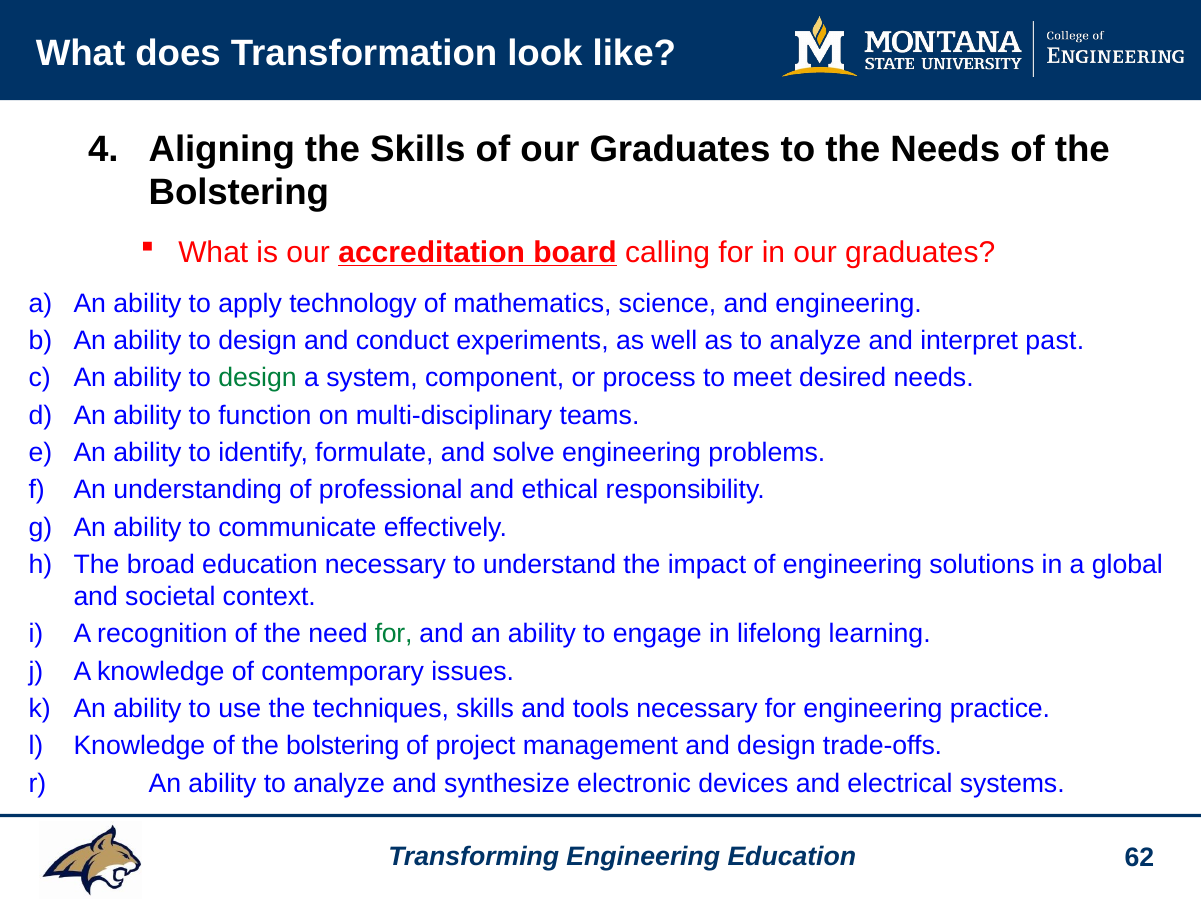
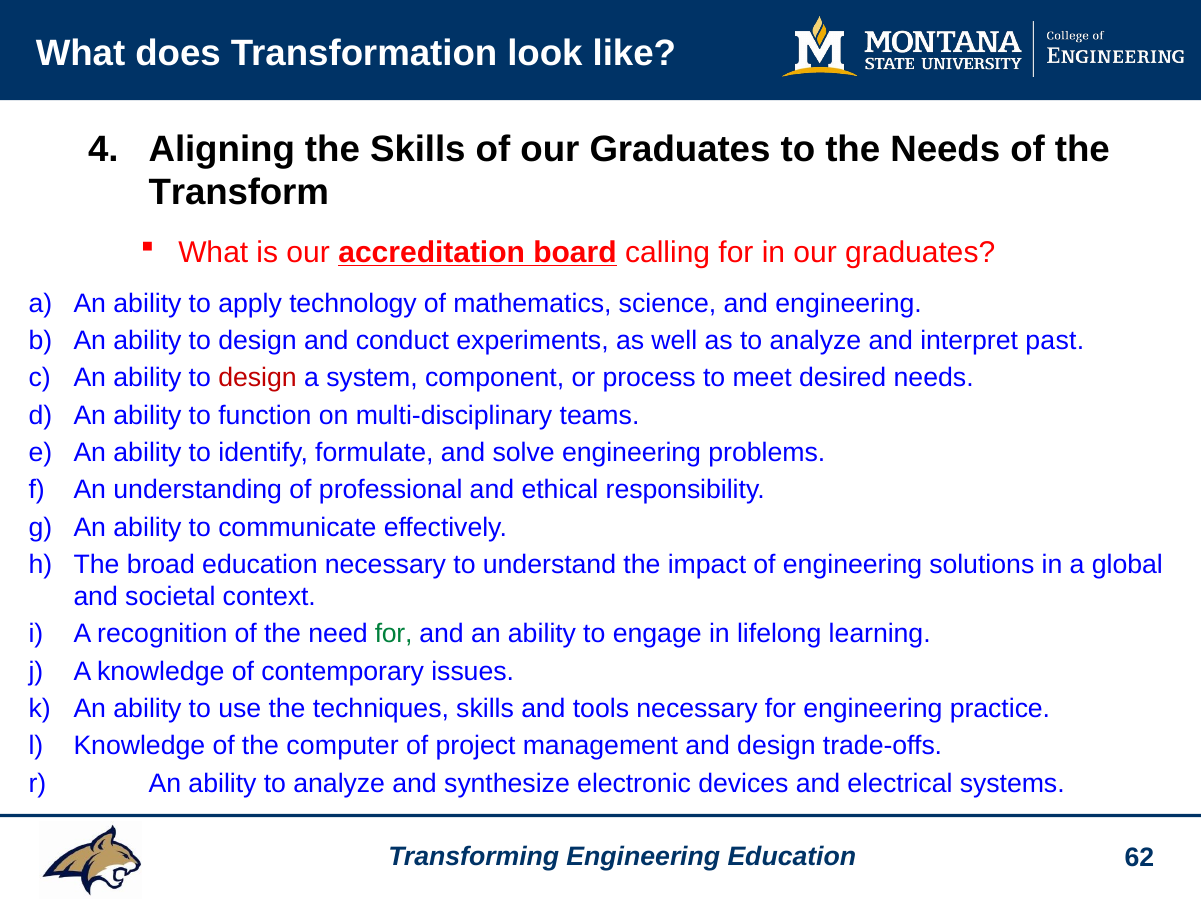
Bolstering: Bolstering -> Transform (239, 193)
design colour: green -> red (258, 378)
Knowledge of the bolstering: bolstering -> computer (343, 747)
